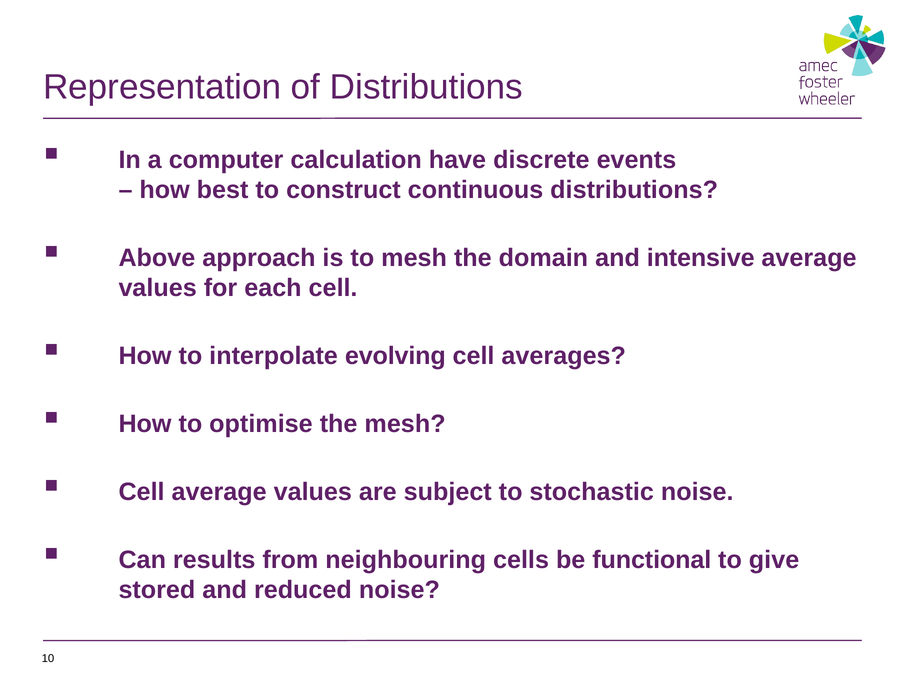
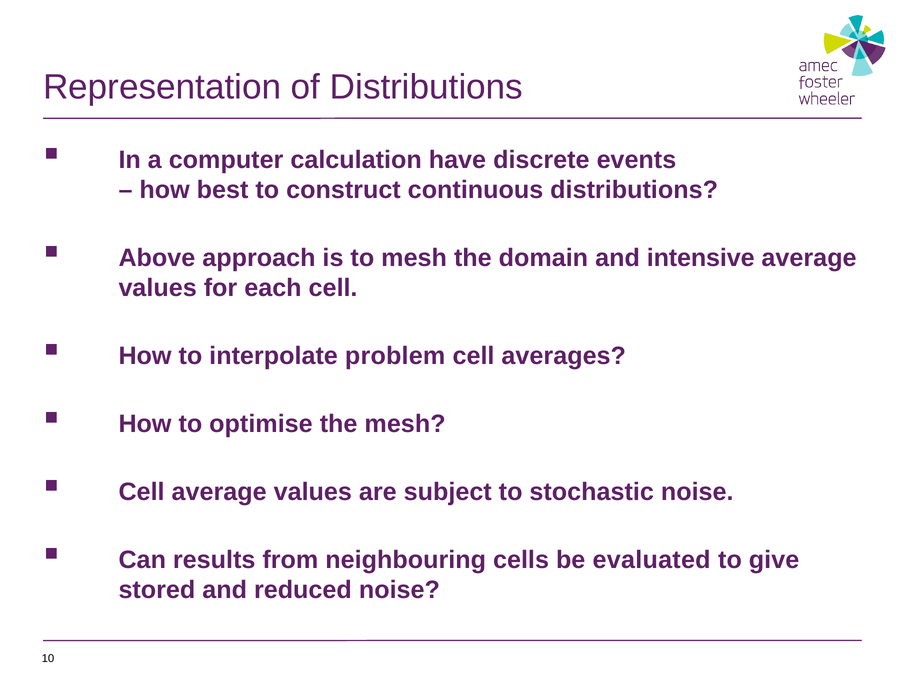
evolving: evolving -> problem (395, 356)
functional: functional -> evaluated (652, 560)
